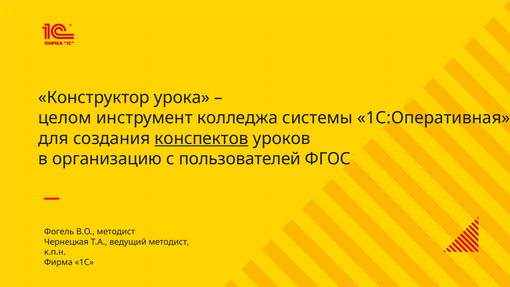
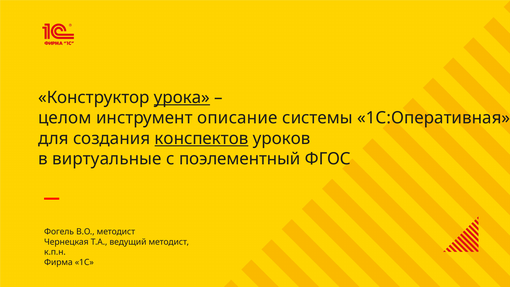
урока underline: none -> present (182, 98)
колледжа: колледжа -> описание (237, 118)
организацию: организацию -> виртуальные (107, 159)
пользователей: пользователей -> поэлементный (240, 159)
